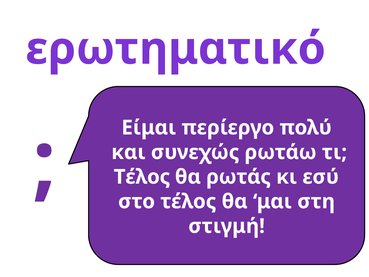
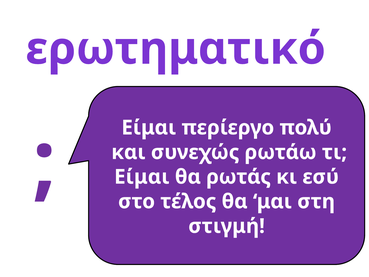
Τέλος: Τέλος -> Είμαι (142, 177)
